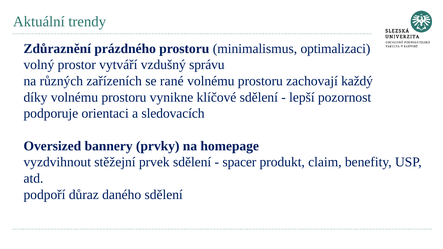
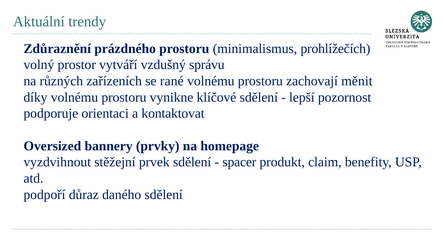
optimalizaci: optimalizaci -> prohlížečích (335, 49)
každý: každý -> měnit (357, 81)
sledovacích: sledovacích -> kontaktovat (173, 114)
